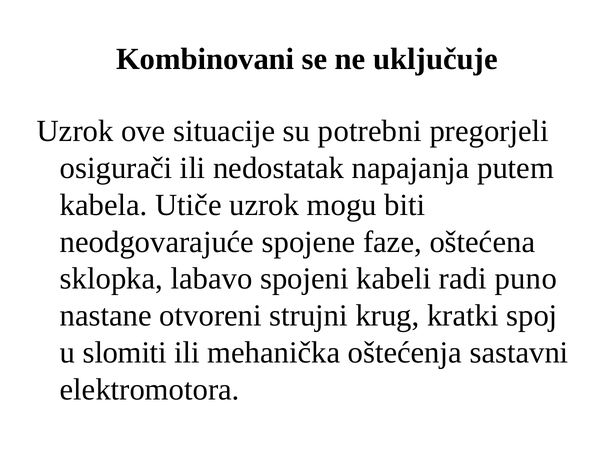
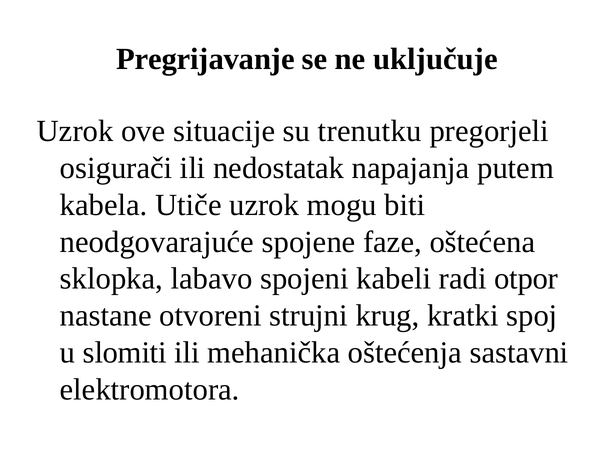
Kombinovani: Kombinovani -> Pregrijavanje (205, 59)
potrebni: potrebni -> trenutku (370, 131)
puno: puno -> otpor (526, 278)
